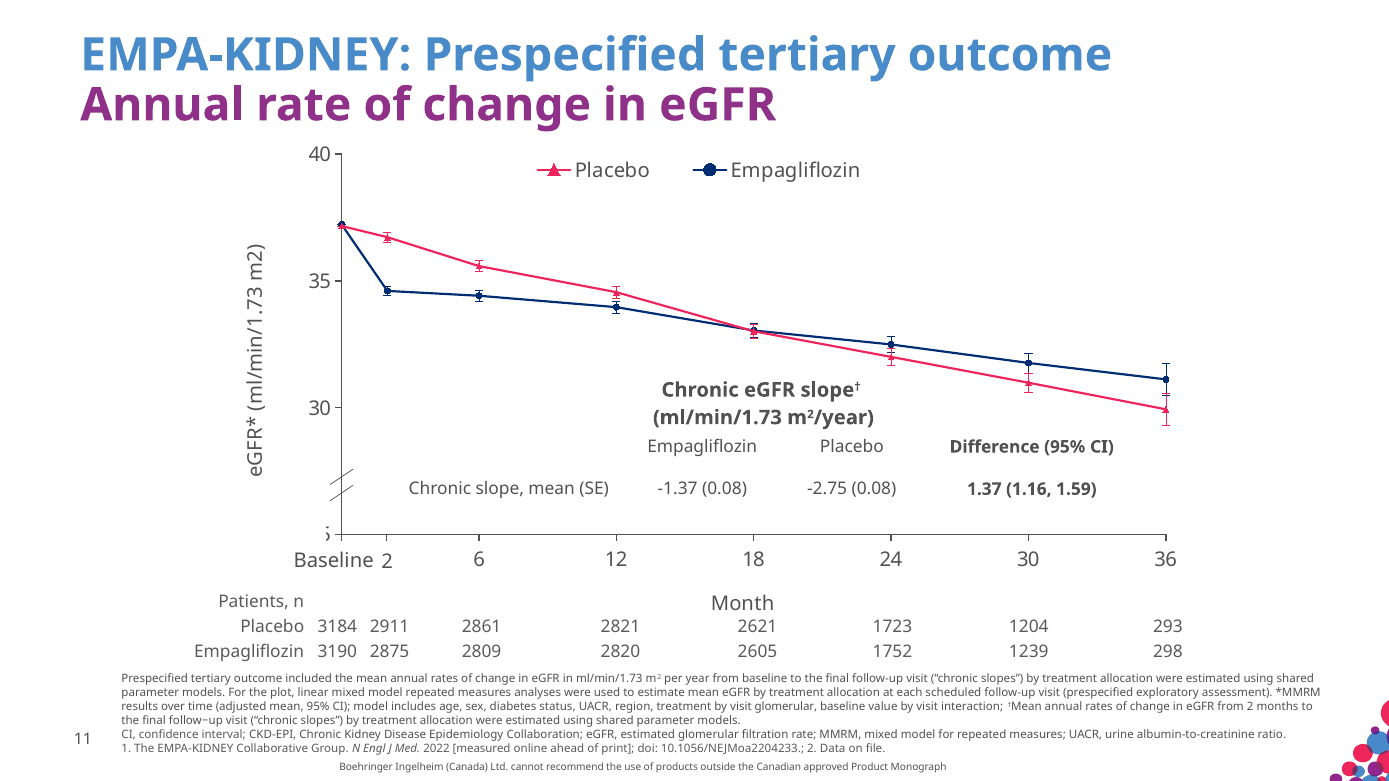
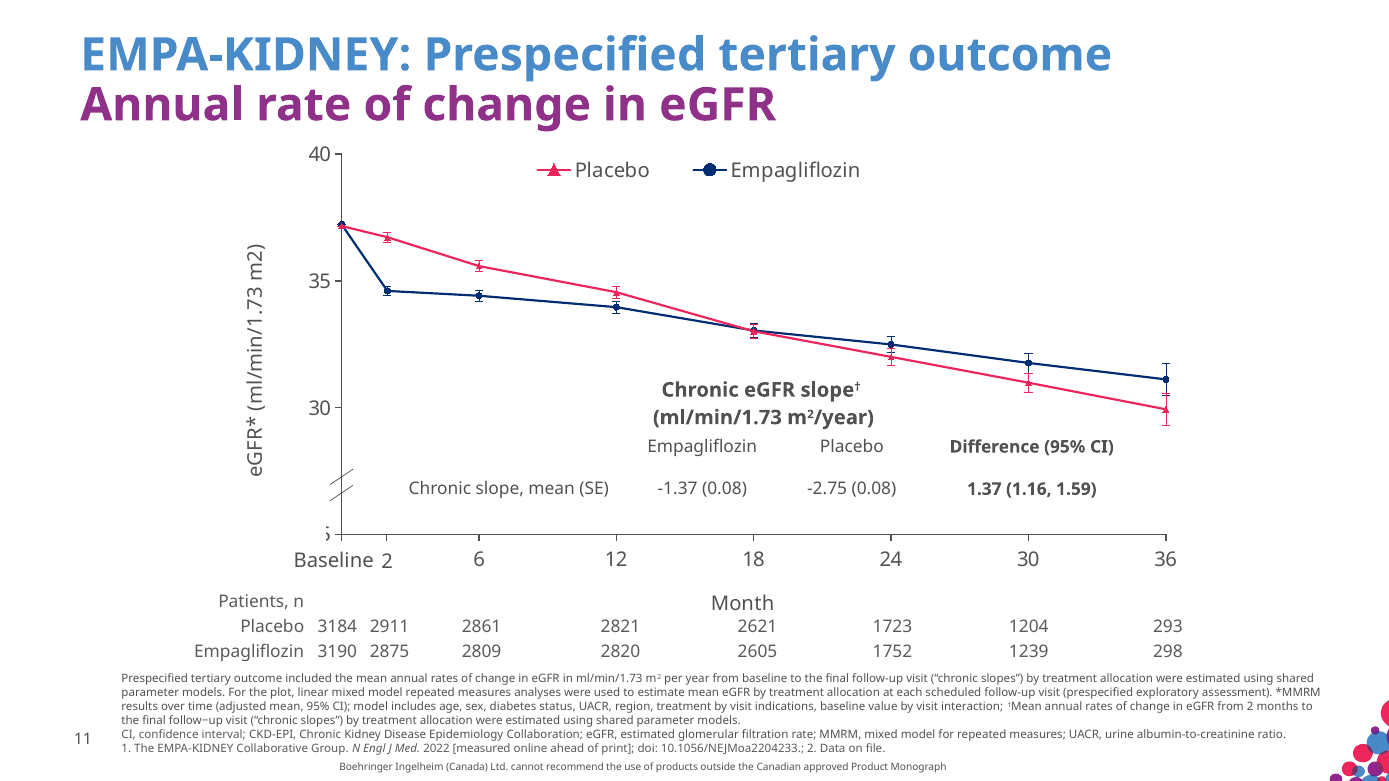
visit glomerular: glomerular -> indications (786, 707)
